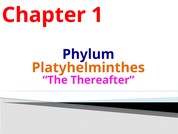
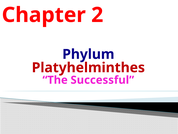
1: 1 -> 2 (97, 15)
Platyhelminthes colour: orange -> red (88, 67)
Thereafter: Thereafter -> Successful (102, 80)
